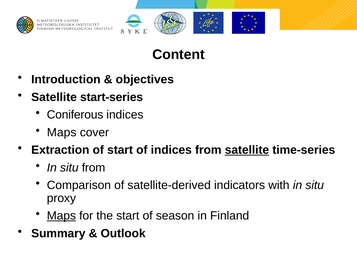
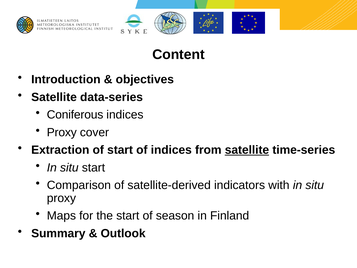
start-series: start-series -> data-series (112, 97)
Maps: Maps -> Proxy (62, 132)
situ from: from -> start (93, 167)
Maps underline: present -> none (61, 216)
